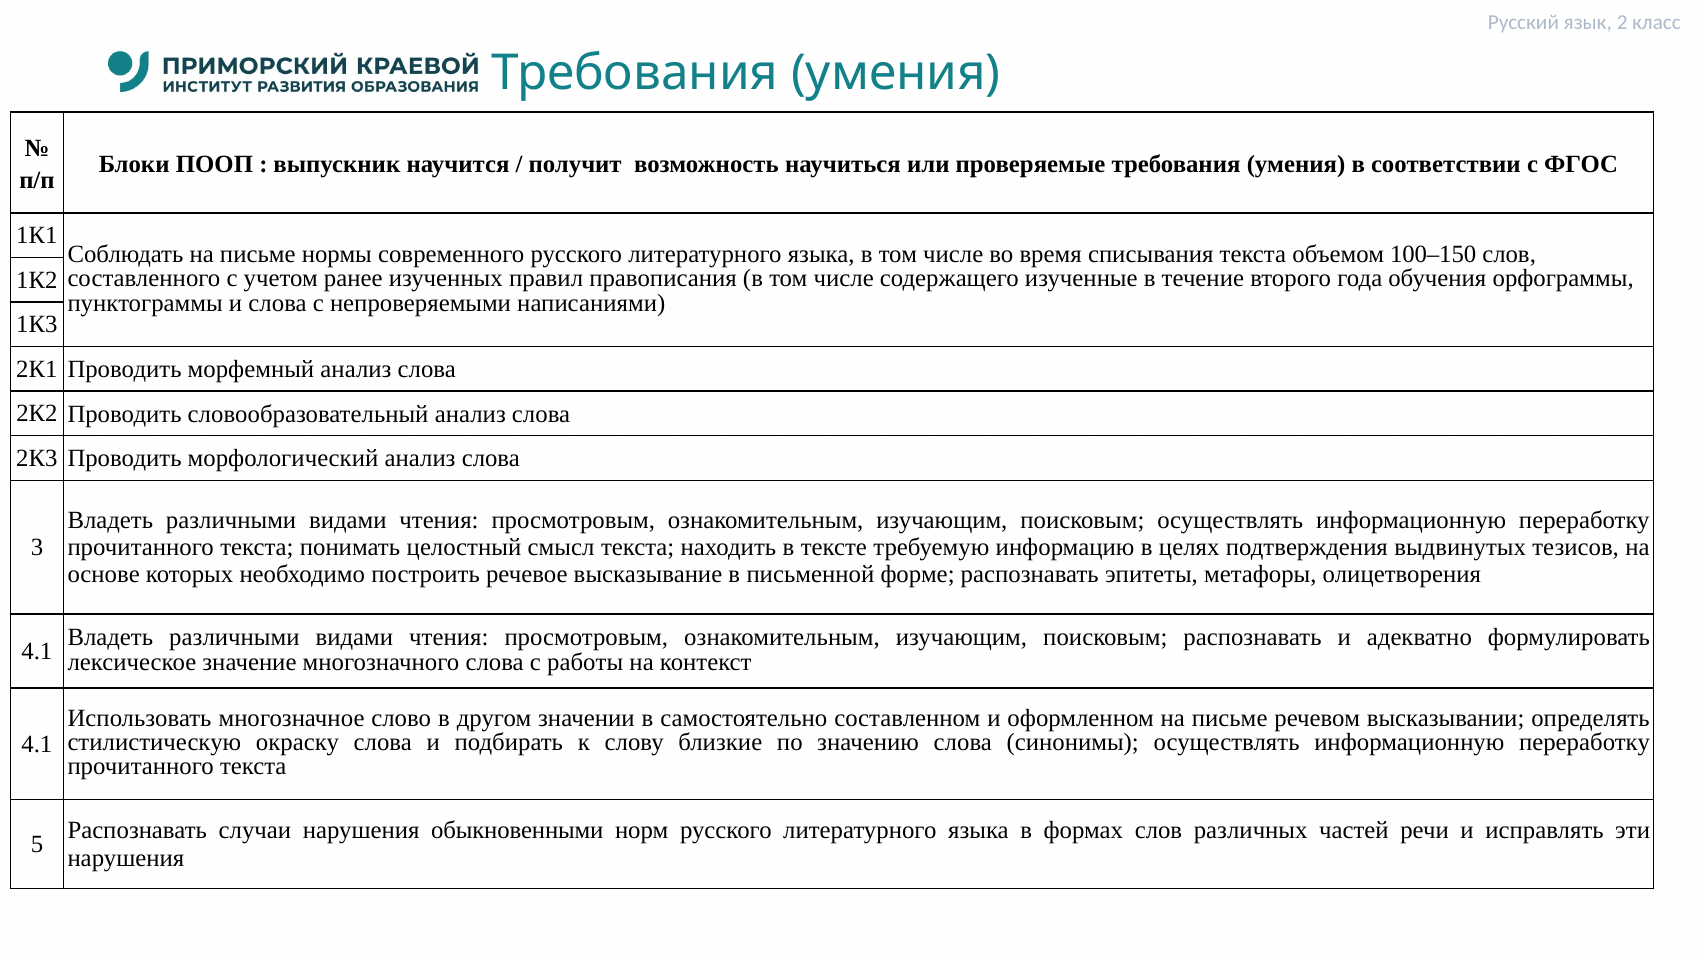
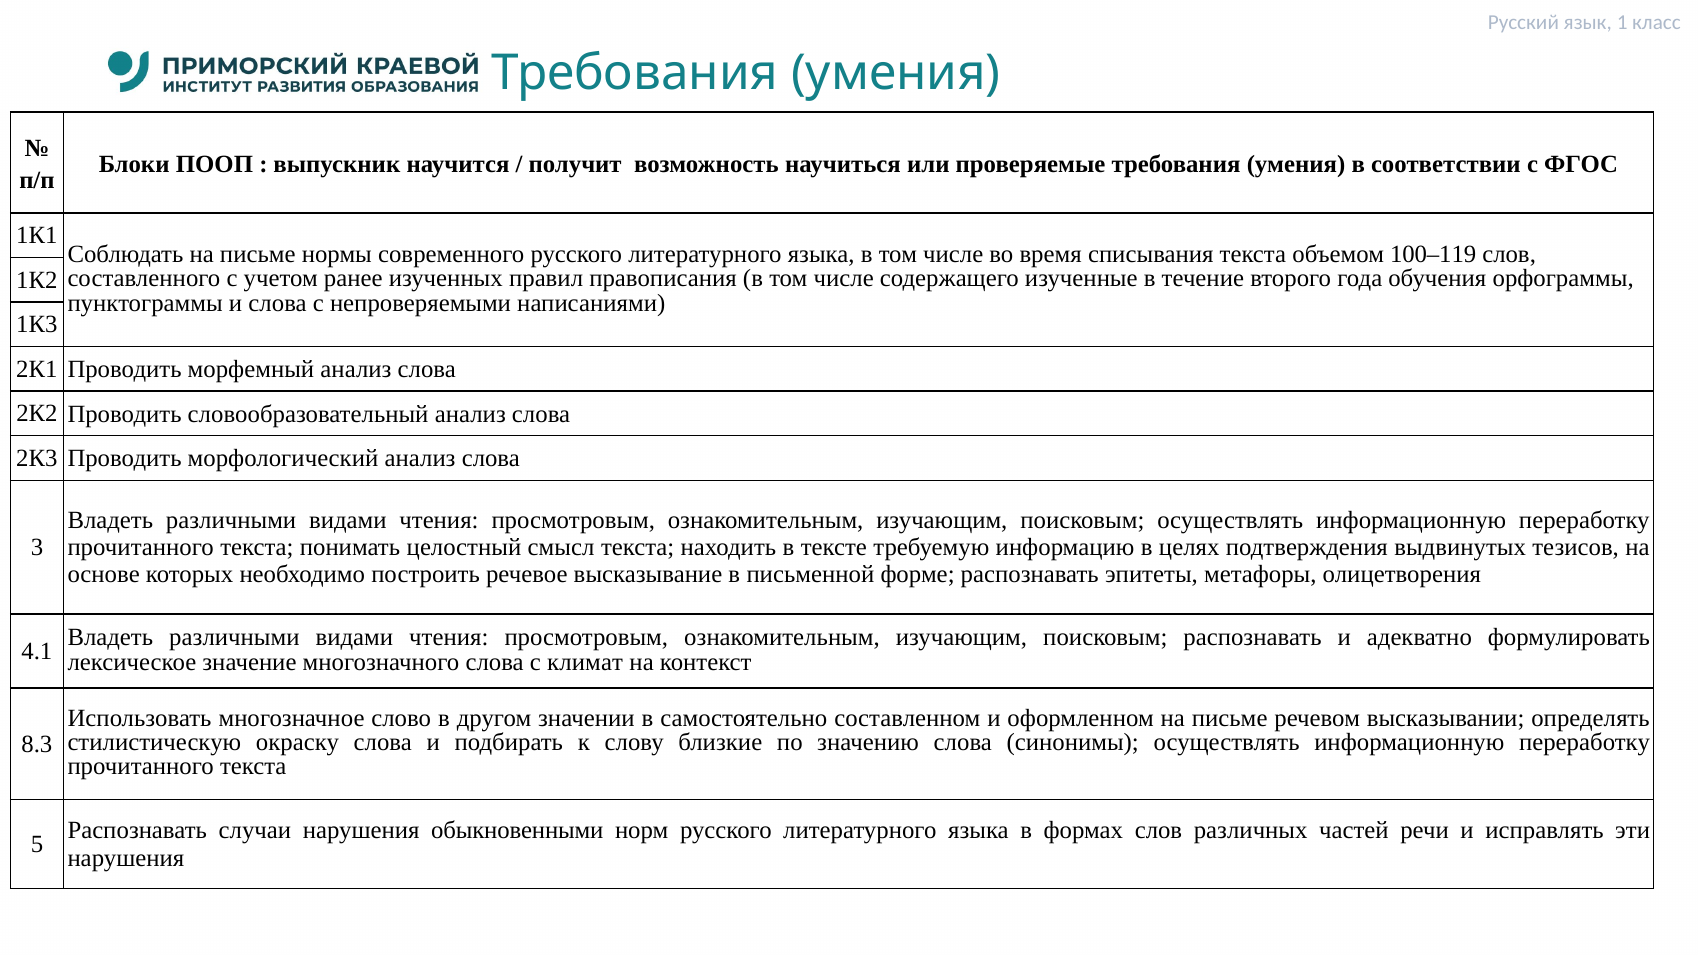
2: 2 -> 1 (1622, 23)
100–150: 100–150 -> 100–119 (1433, 254)
работы: работы -> климат (585, 662)
4.1: 4.1 -> 8.3 (37, 744)
